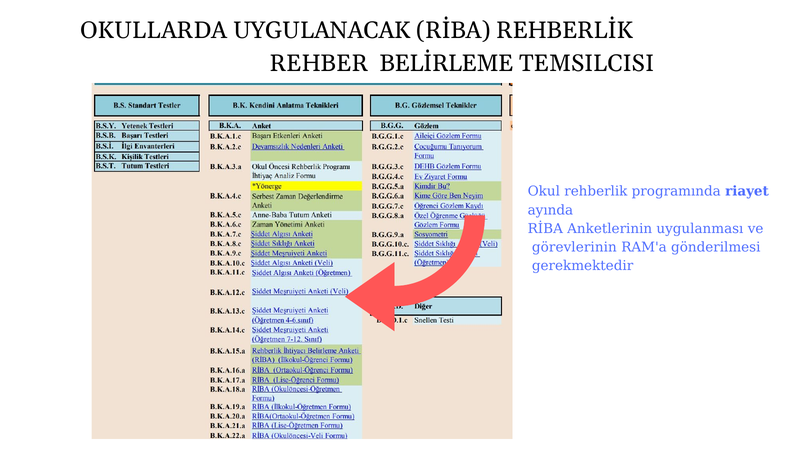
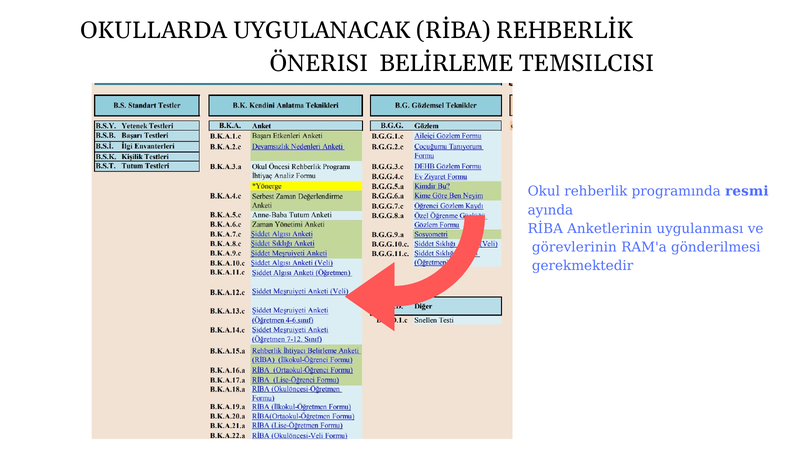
REHBER: REHBER -> ÖNERISI (319, 63)
riayet: riayet -> resmi (747, 191)
